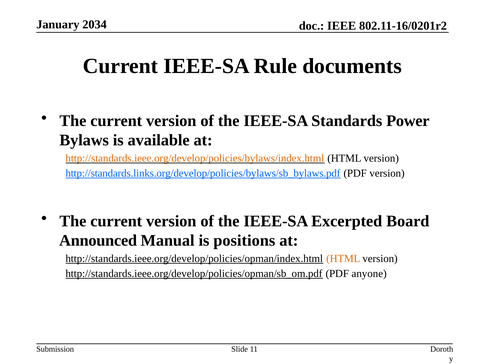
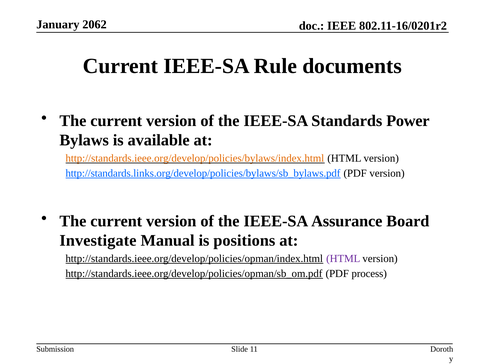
2034: 2034 -> 2062 (95, 24)
Excerpted: Excerpted -> Assurance (347, 221)
Announced: Announced -> Investigate (98, 240)
HTML colour: orange -> purple (343, 258)
anyone: anyone -> process (369, 273)
